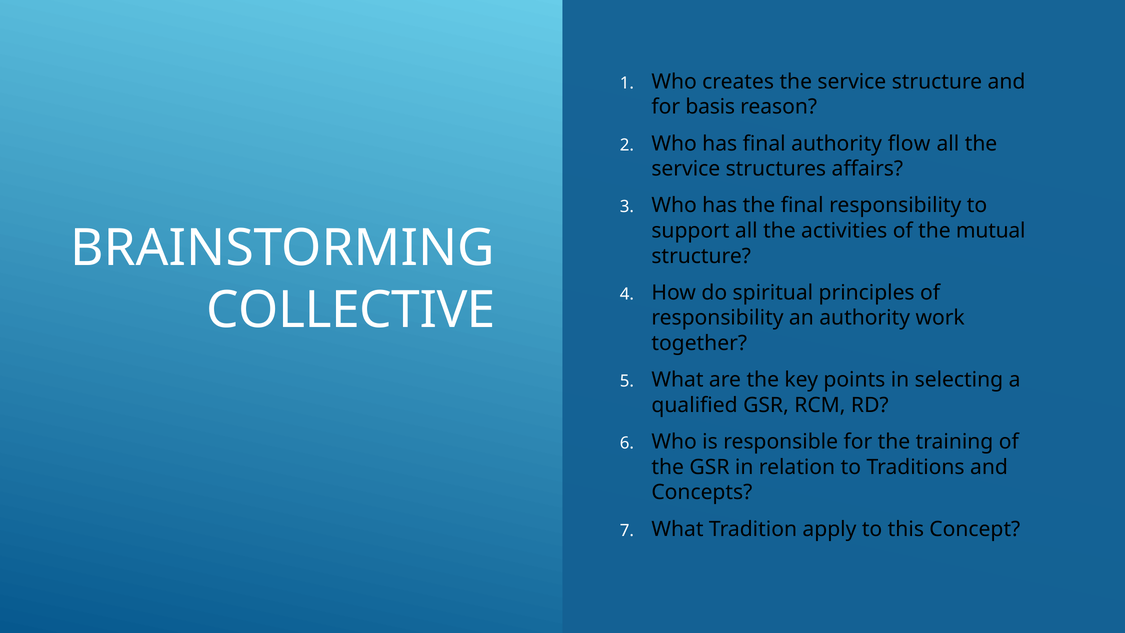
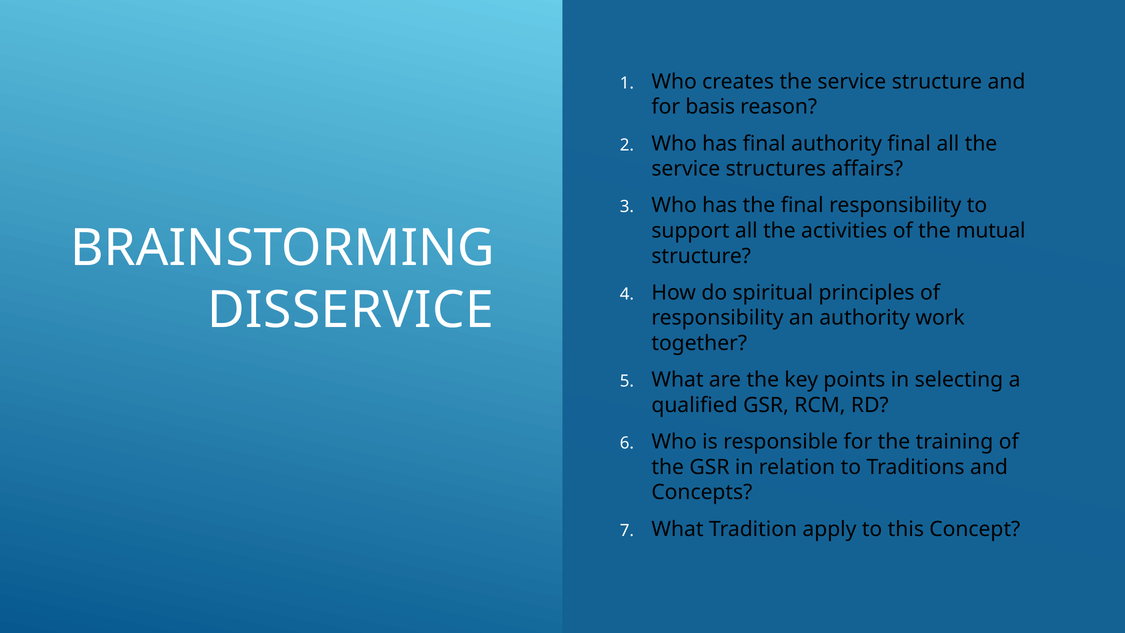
authority flow: flow -> final (909, 144)
COLLECTIVE: COLLECTIVE -> DISSERVICE (350, 310)
